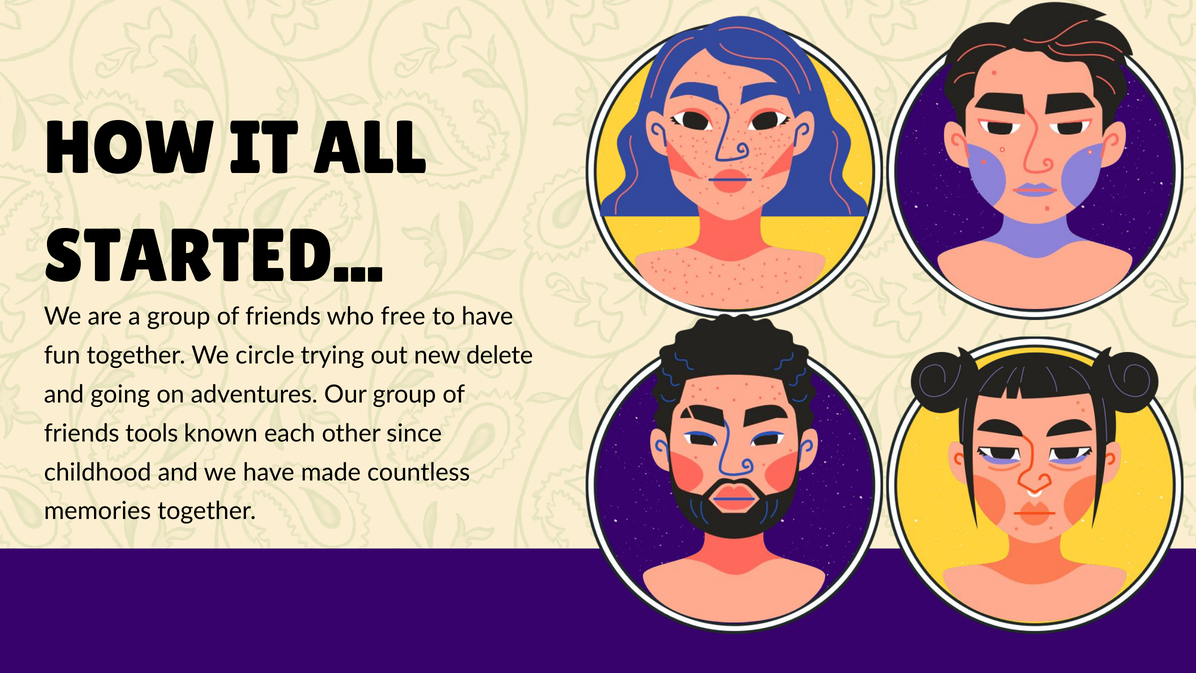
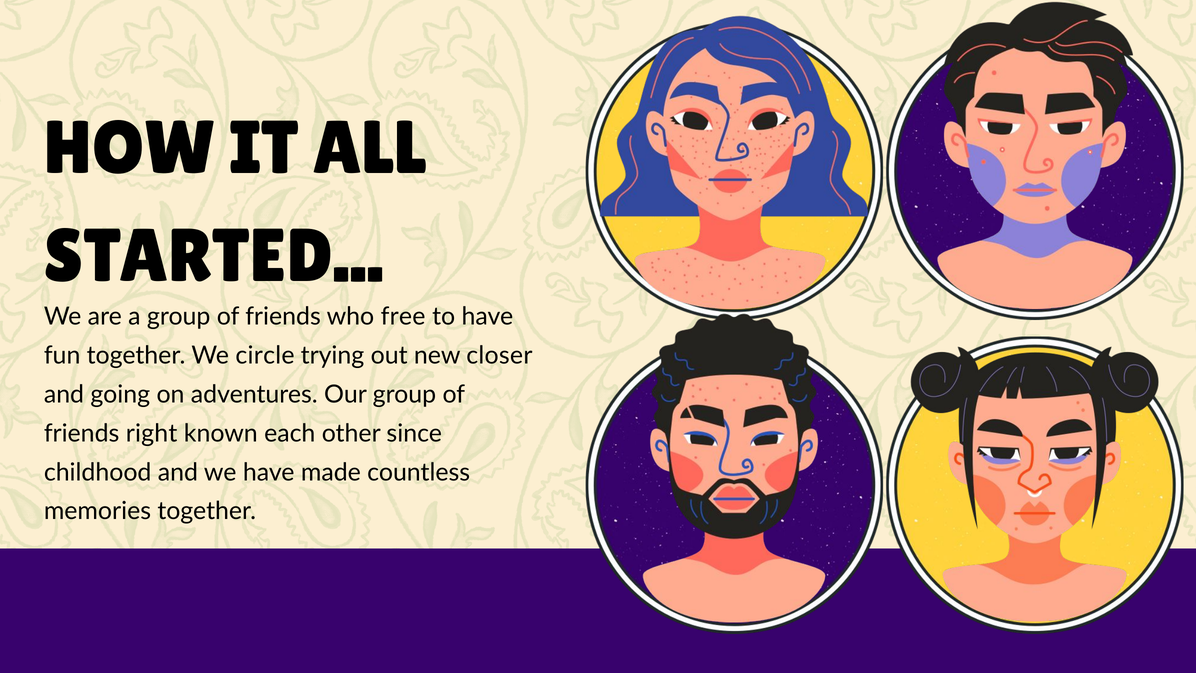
delete: delete -> closer (499, 356)
tools: tools -> right (152, 433)
